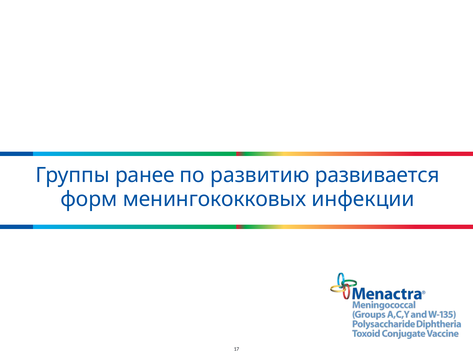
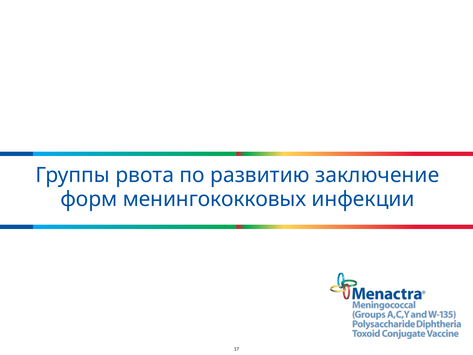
ранее: ранее -> рвота (145, 175)
развивается: развивается -> заключение (377, 175)
